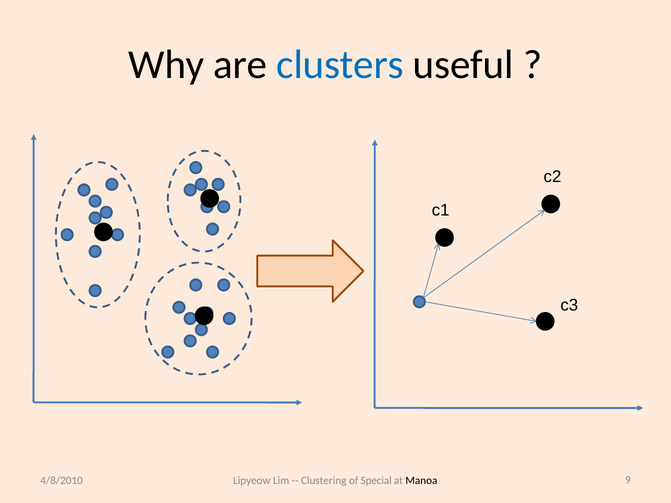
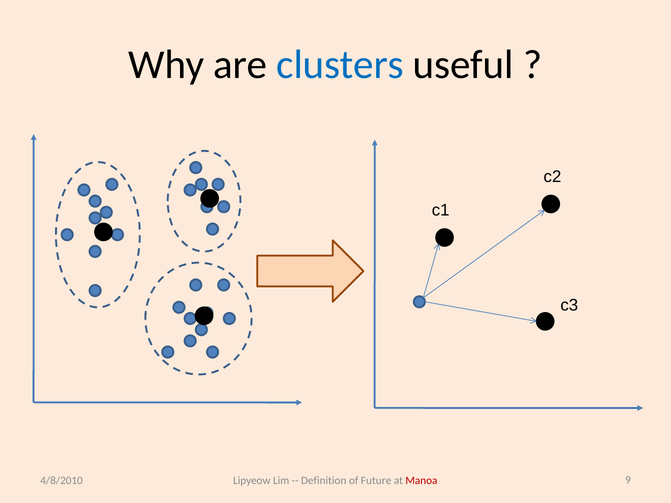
Clustering: Clustering -> Definition (324, 481)
Special: Special -> Future (376, 481)
Manoa colour: black -> red (421, 481)
